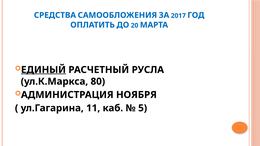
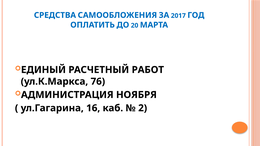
ЕДИНЫЙ underline: present -> none (43, 70)
РУСЛА: РУСЛА -> РАБОТ (148, 70)
80: 80 -> 76 (98, 82)
11: 11 -> 16 (93, 108)
5: 5 -> 2 (143, 108)
